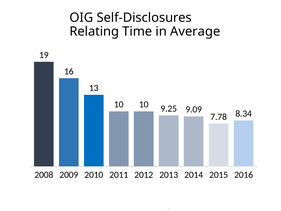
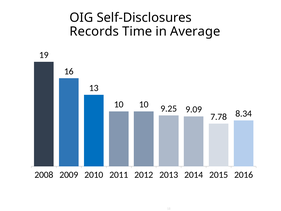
Relating: Relating -> Records (94, 31)
